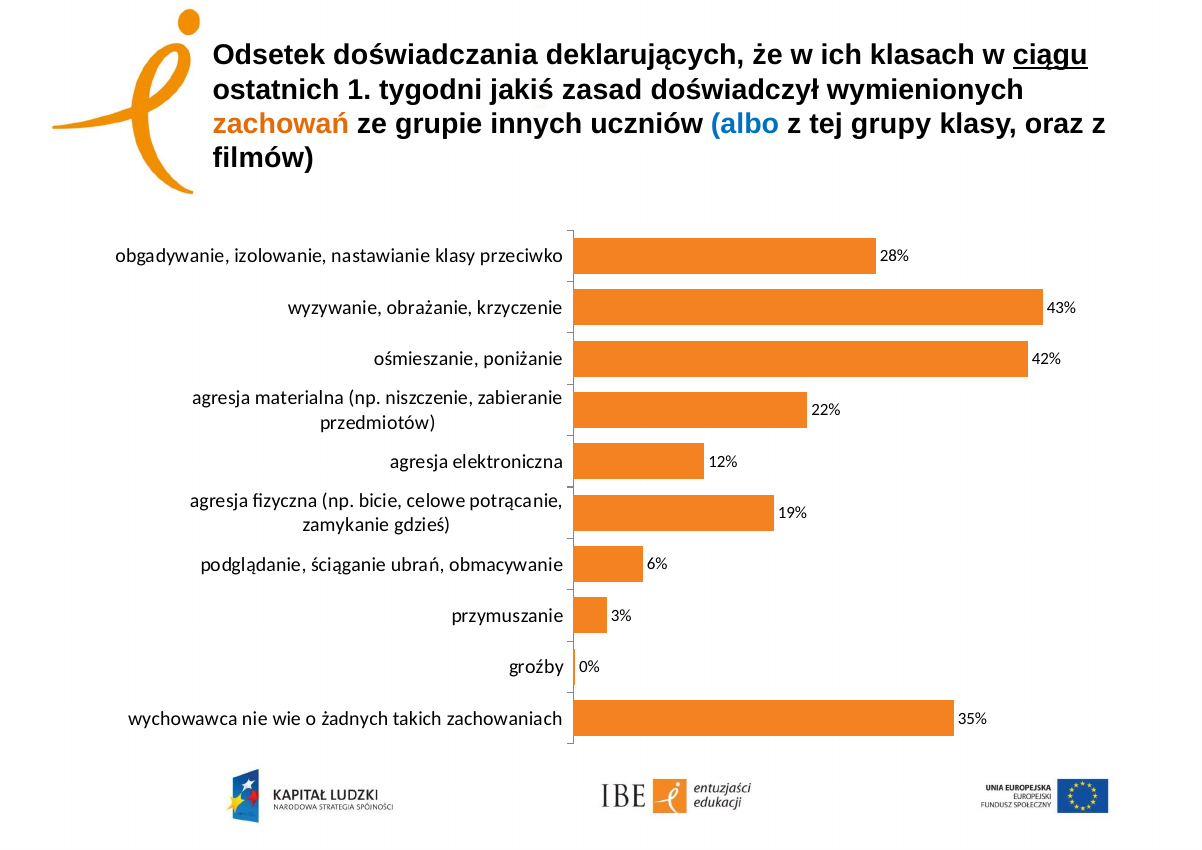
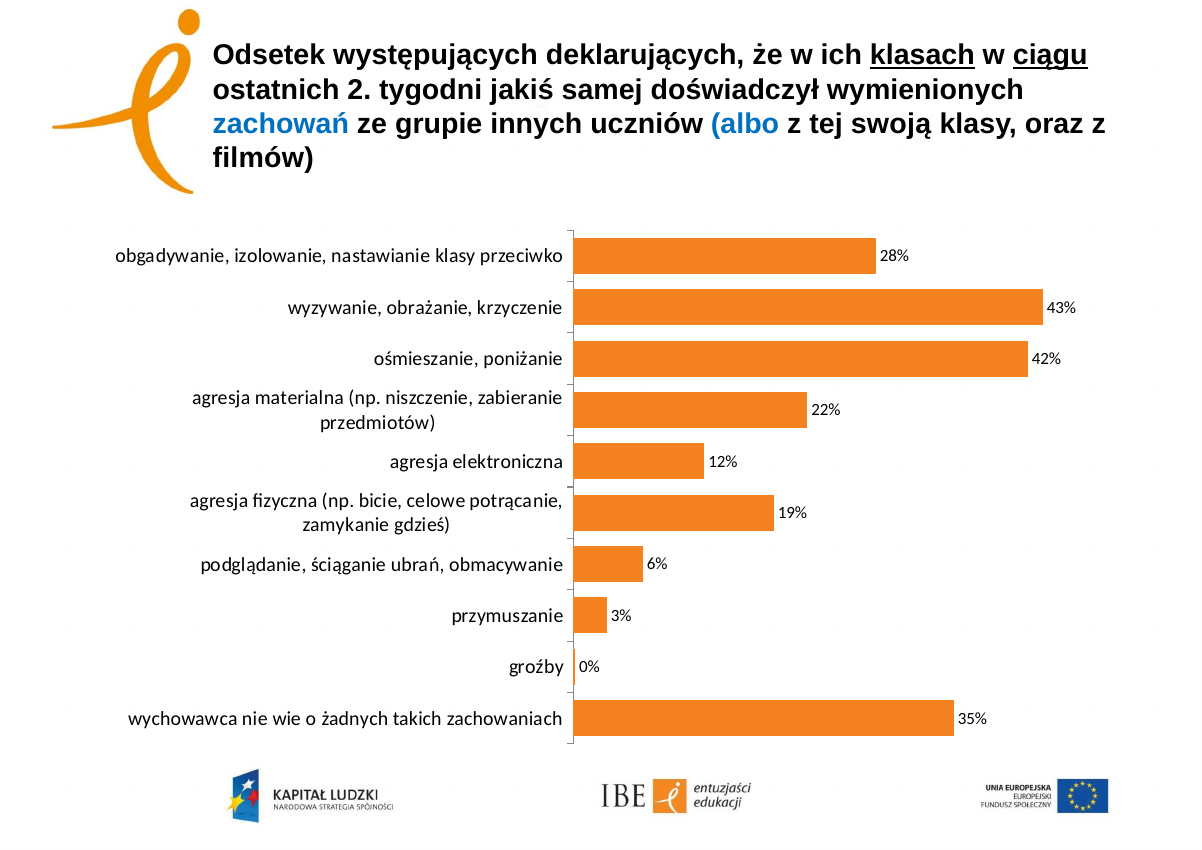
doświadczania: doświadczania -> występujących (436, 56)
klasach underline: none -> present (922, 56)
1: 1 -> 2 (359, 90)
zasad: zasad -> samej (602, 90)
zachowań colour: orange -> blue (281, 124)
grupy: grupy -> swoją (891, 124)
